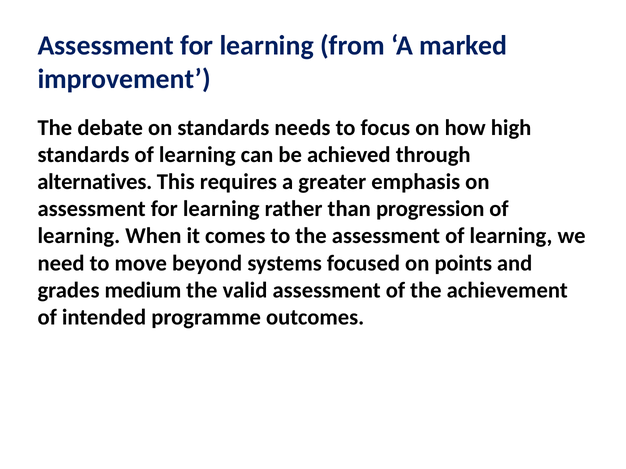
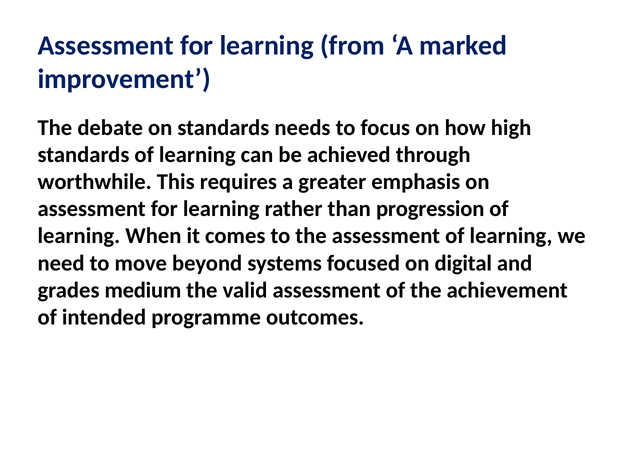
alternatives: alternatives -> worthwhile (95, 182)
points: points -> digital (463, 263)
